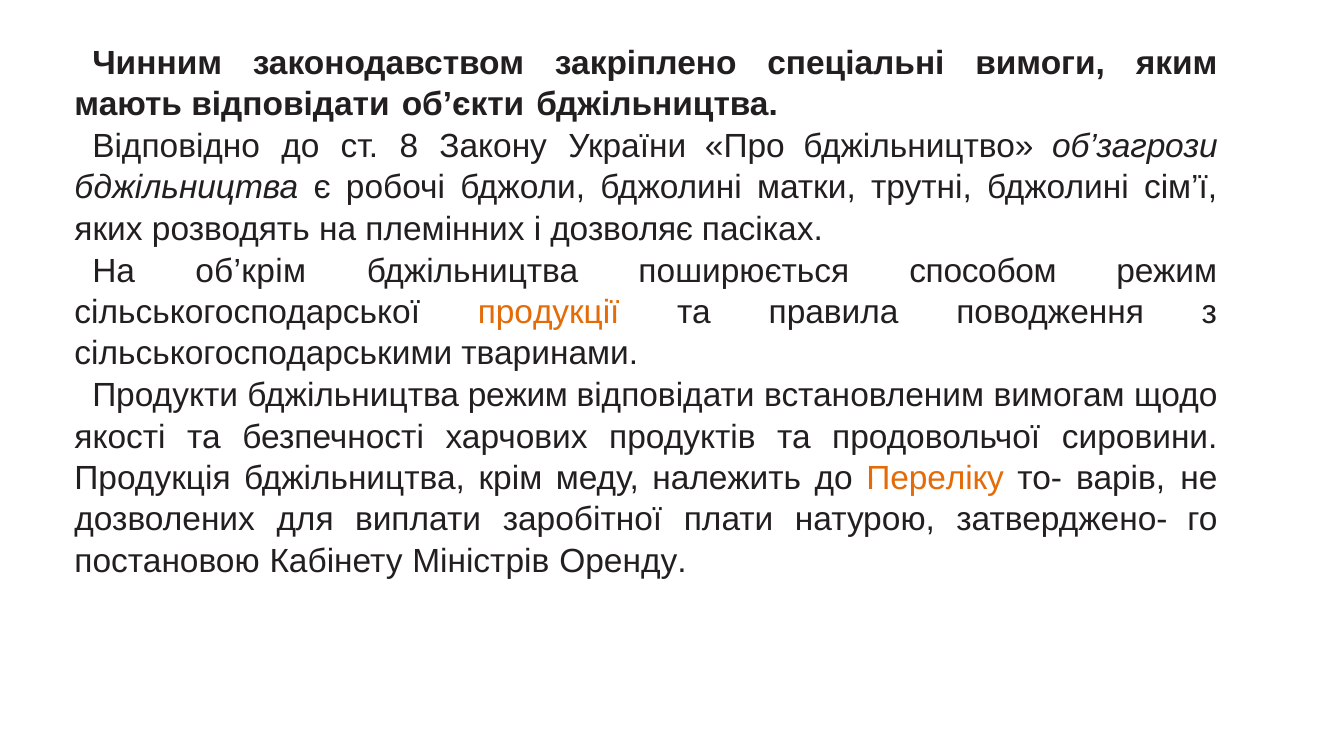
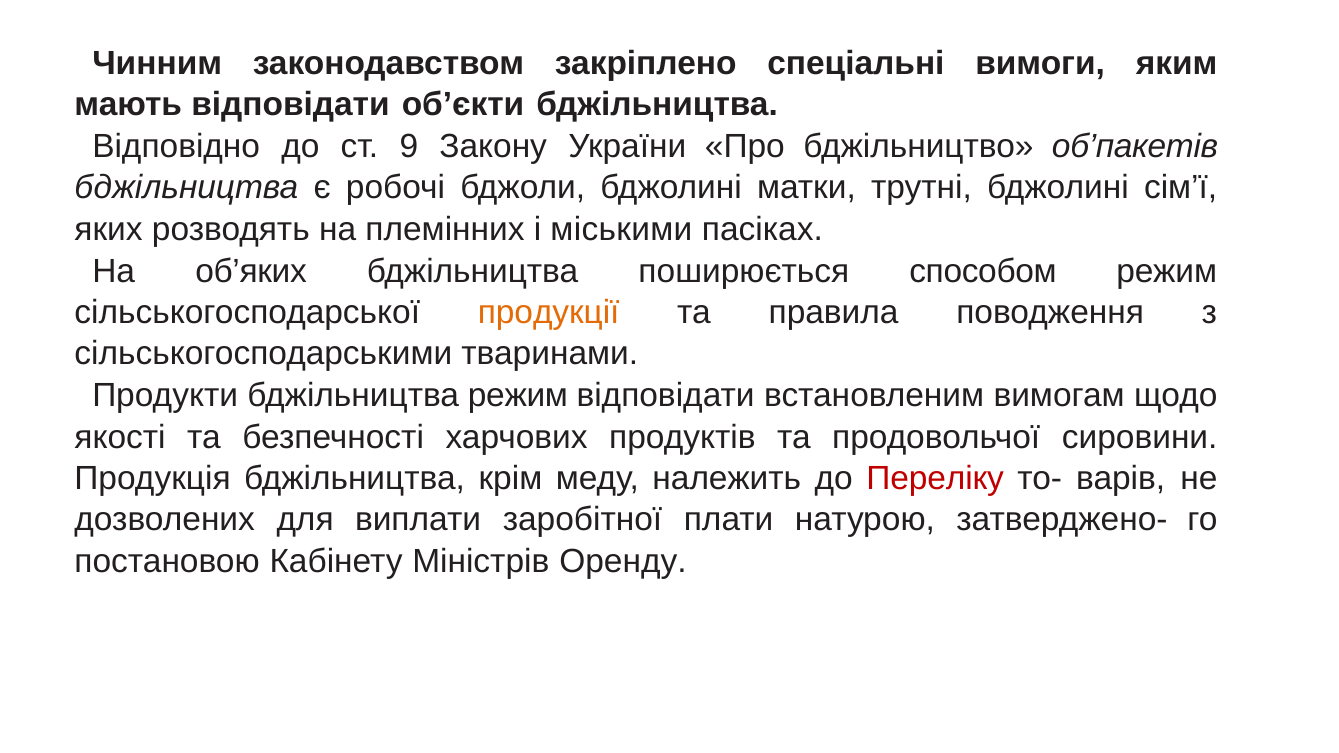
8: 8 -> 9 (409, 146)
об’загрози: об’загрози -> об’пакетів (1135, 146)
дозволяє: дозволяє -> міськими (621, 229)
об’крім: об’крім -> об’яких (251, 271)
Переліку colour: orange -> red (935, 478)
